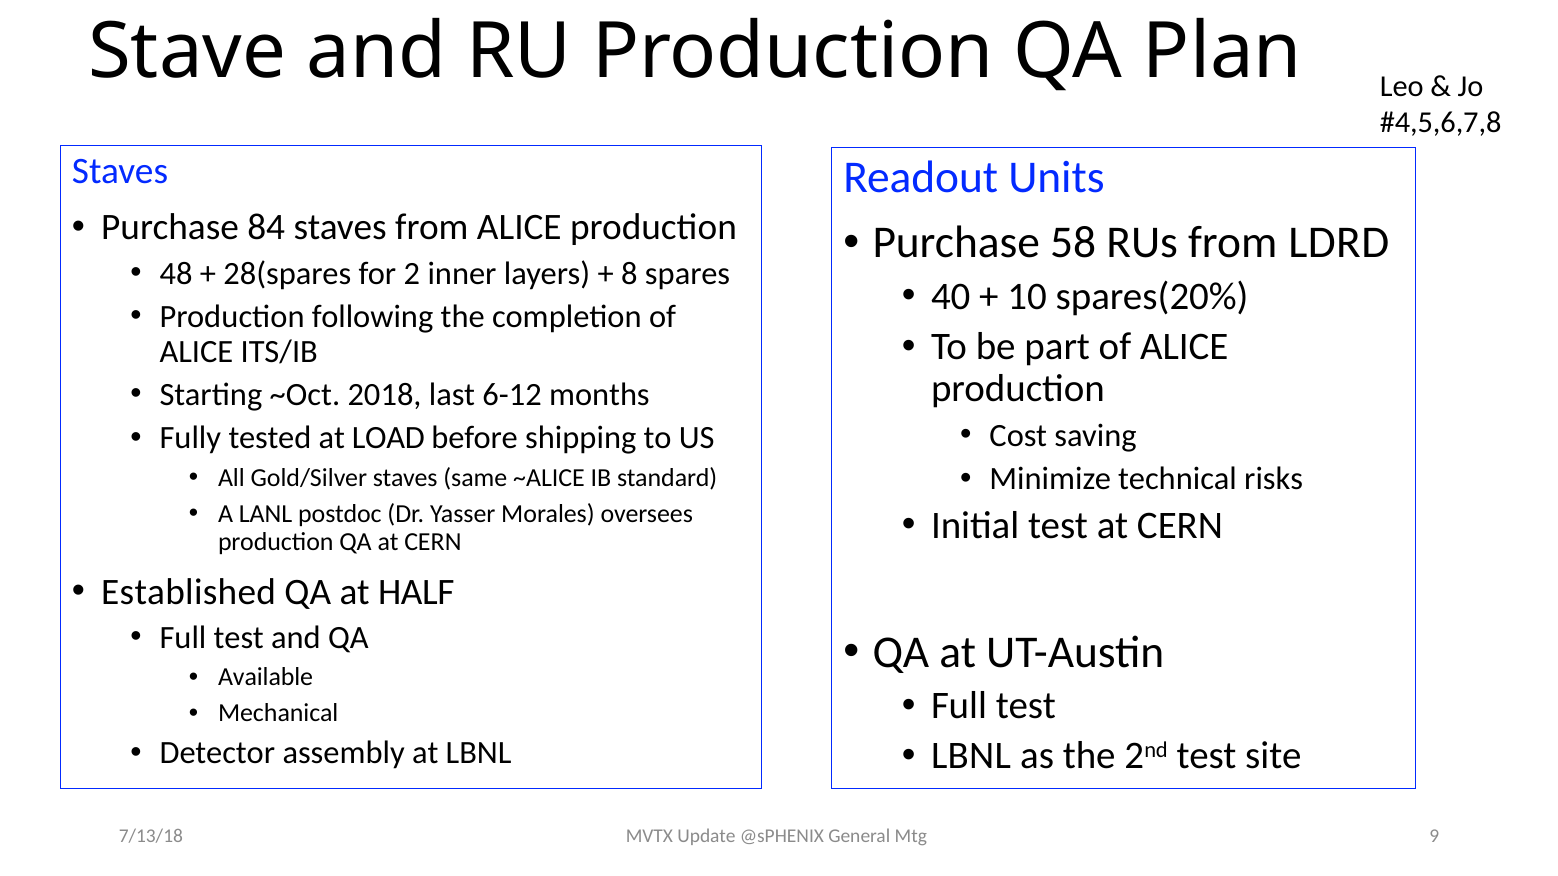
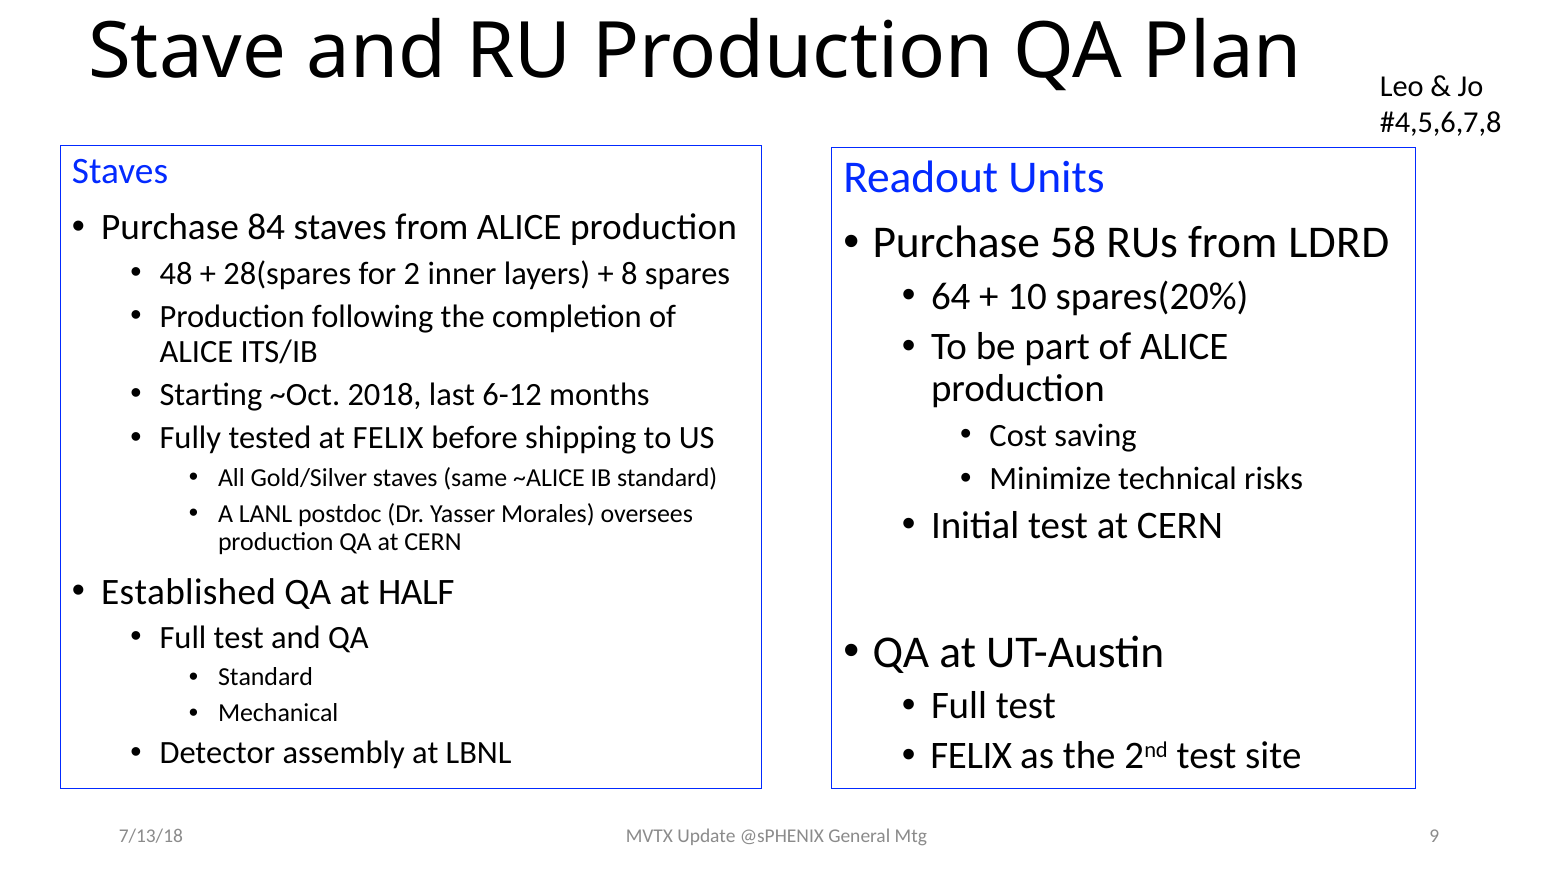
40: 40 -> 64 (951, 297)
at LOAD: LOAD -> FELIX (388, 438)
Available: Available -> Standard (266, 678)
LBNL: LBNL -> FELIX (971, 756)
